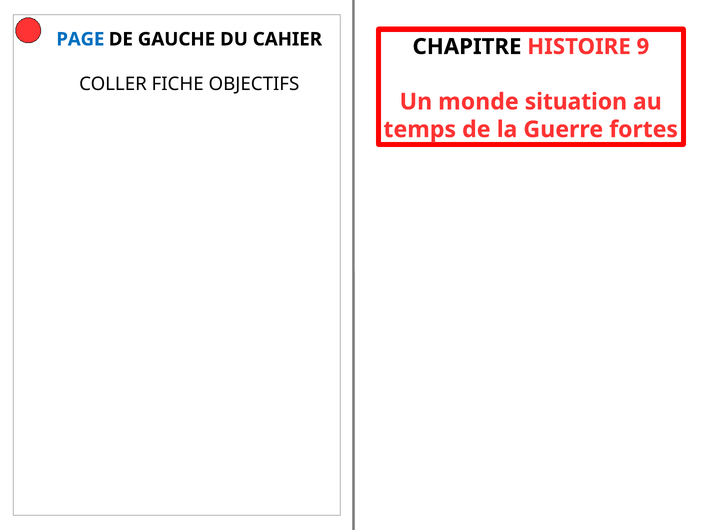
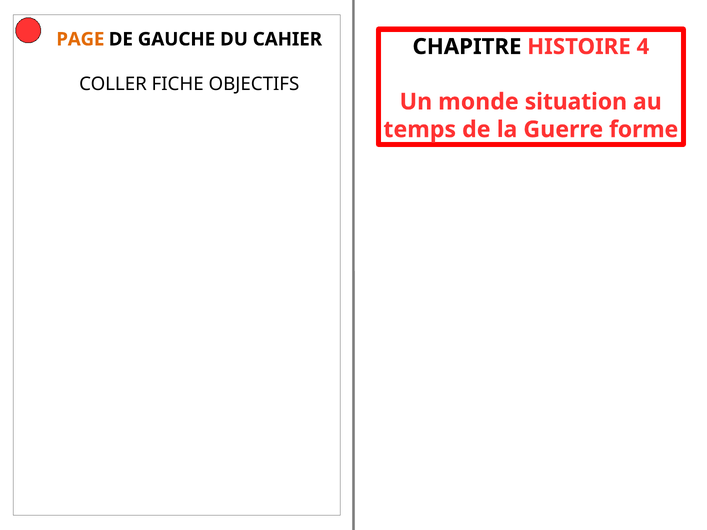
PAGE colour: blue -> orange (80, 39)
9: 9 -> 4 (643, 47)
fortes: fortes -> forme (644, 130)
